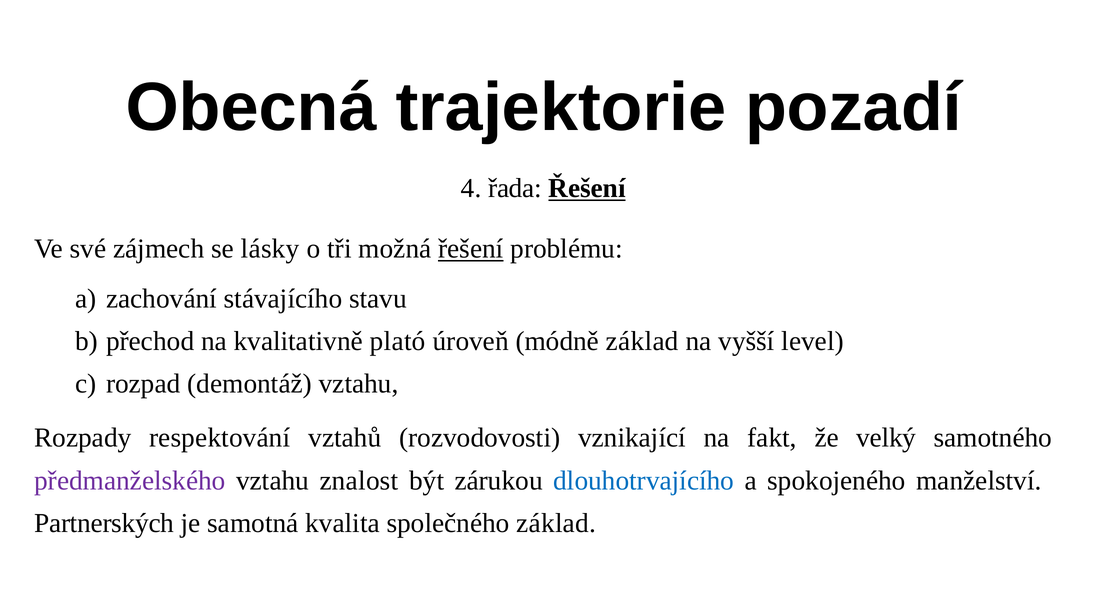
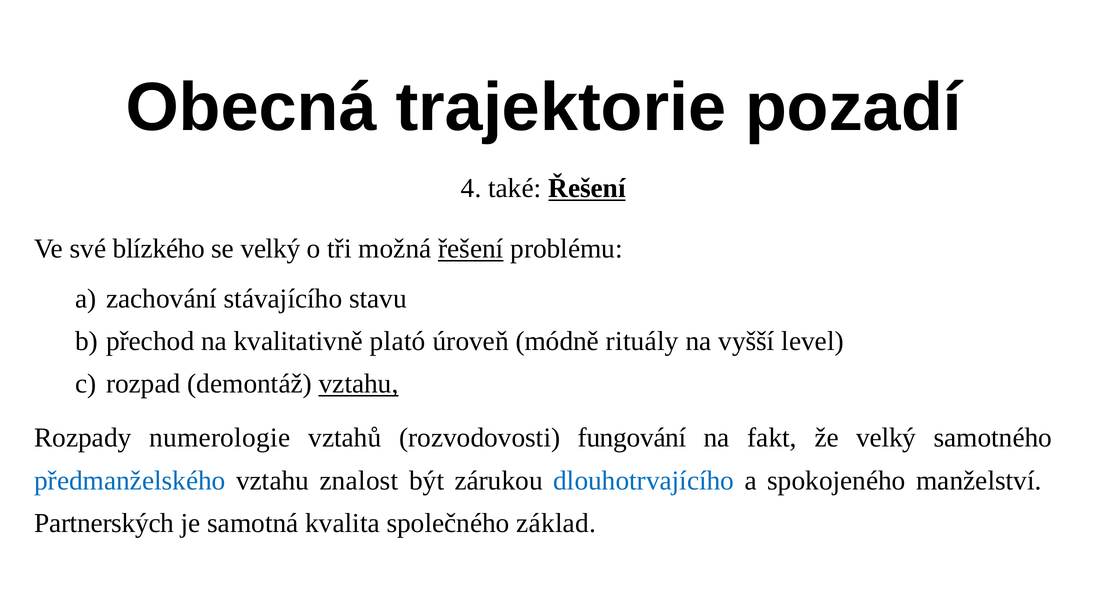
řada: řada -> také (515, 188)
zájmech: zájmech -> blízkého (159, 249)
se lásky: lásky -> velký (270, 249)
módně základ: základ -> rituály (642, 341)
vztahu underline: none -> present (359, 384)
respektování: respektování -> numerologie (220, 438)
vznikající: vznikající -> fungování (632, 438)
předmanželského colour: purple -> blue (130, 481)
